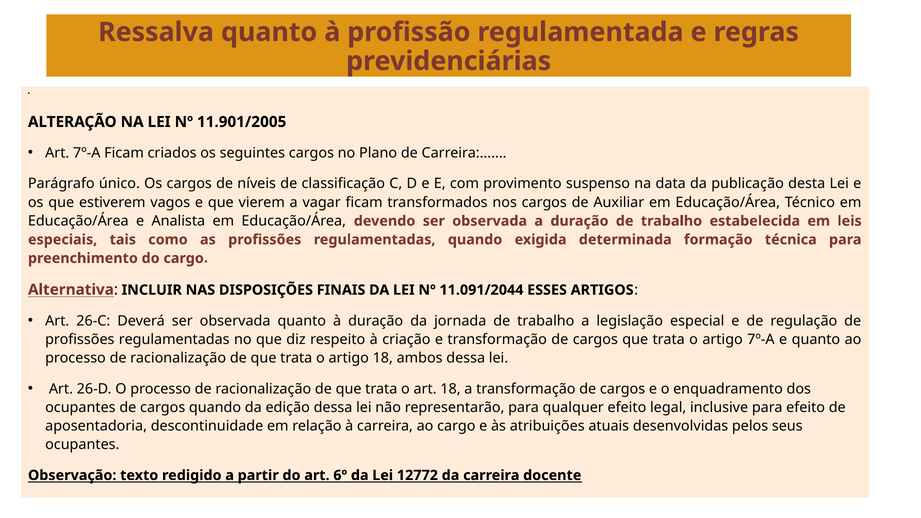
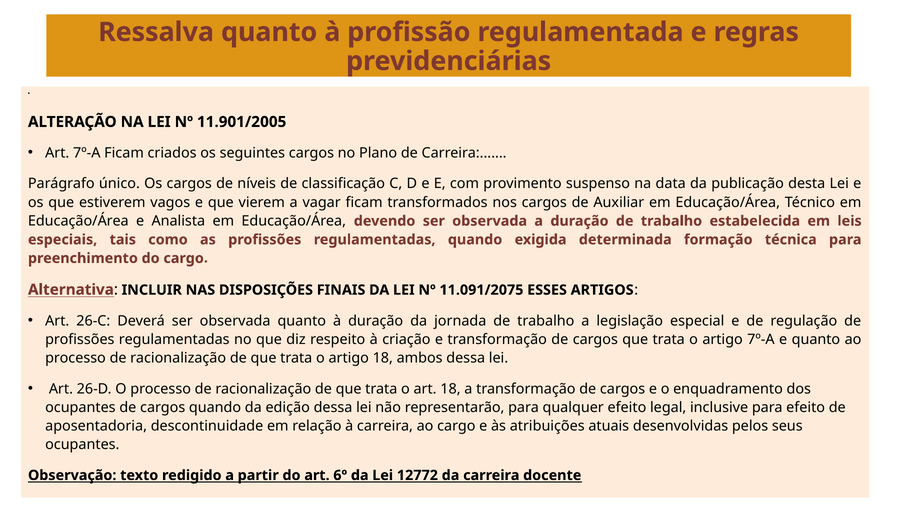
11.091/2044: 11.091/2044 -> 11.091/2075 (481, 290)
